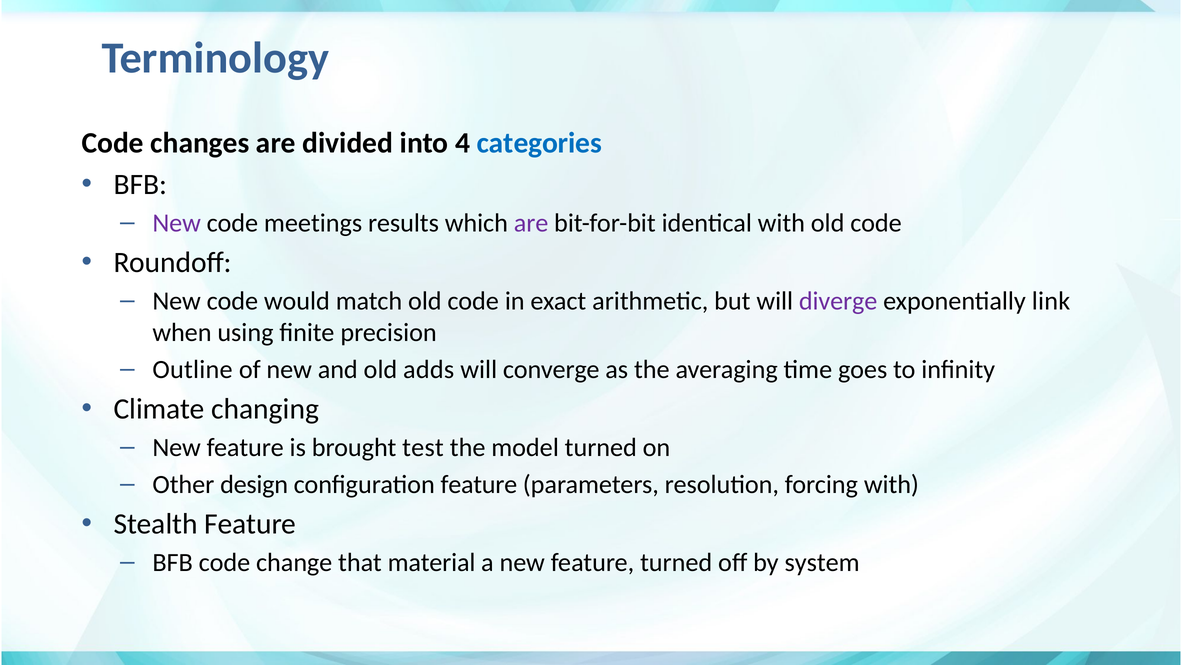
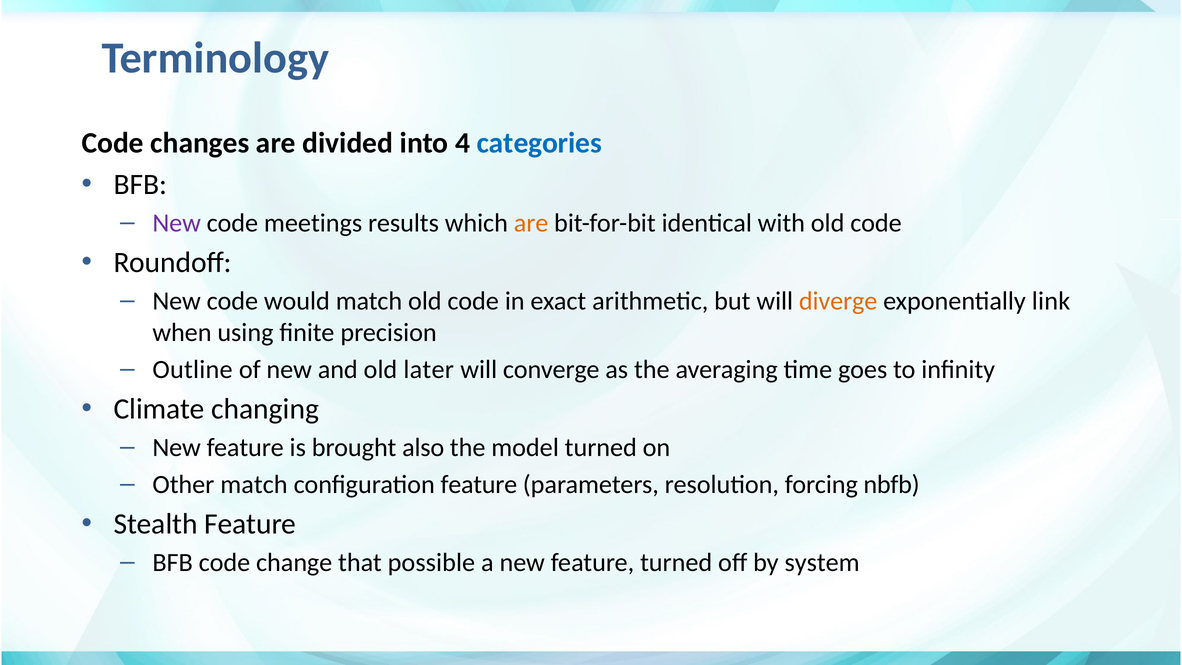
are colour: purple -> orange (531, 223)
diverge colour: purple -> orange (838, 301)
adds: adds -> later (429, 369)
test: test -> also (423, 448)
Other design: design -> match (254, 484)
forcing with: with -> nbfb (892, 484)
material: material -> possible (431, 562)
